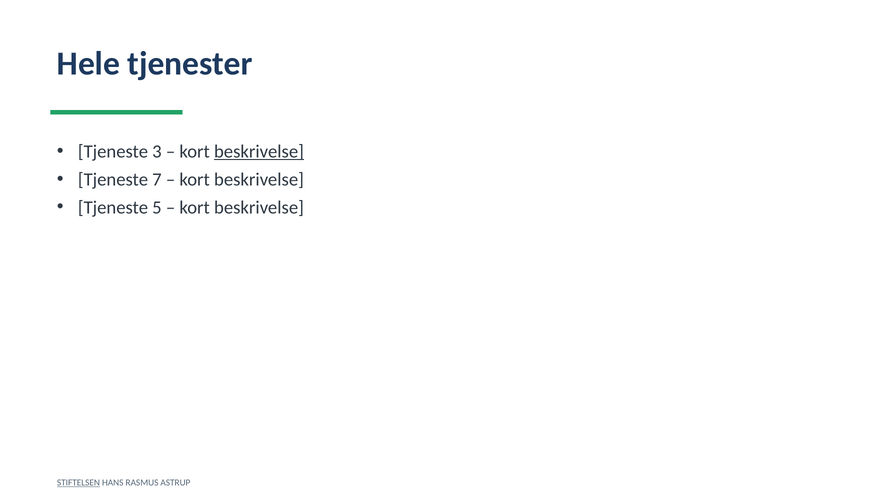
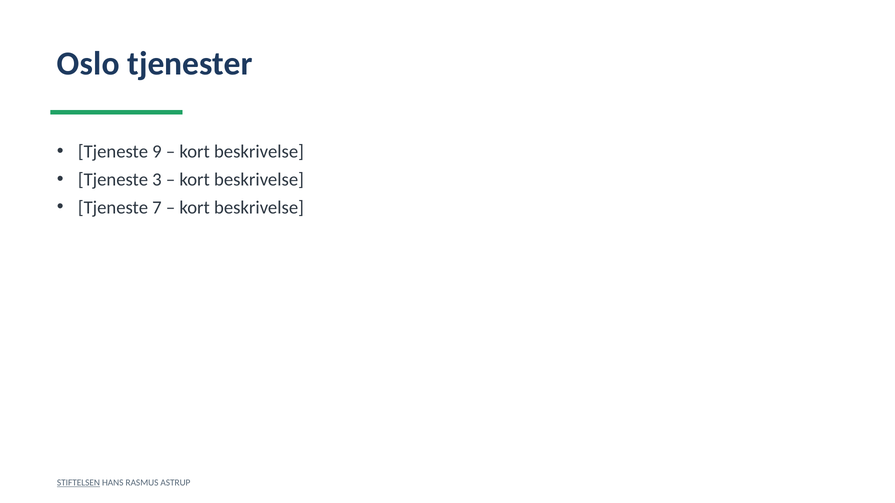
Hele: Hele -> Oslo (88, 64)
3: 3 -> 9 (157, 152)
beskrivelse underline: present -> none (259, 152)
7: 7 -> 3 (157, 180)
5: 5 -> 7 (157, 208)
